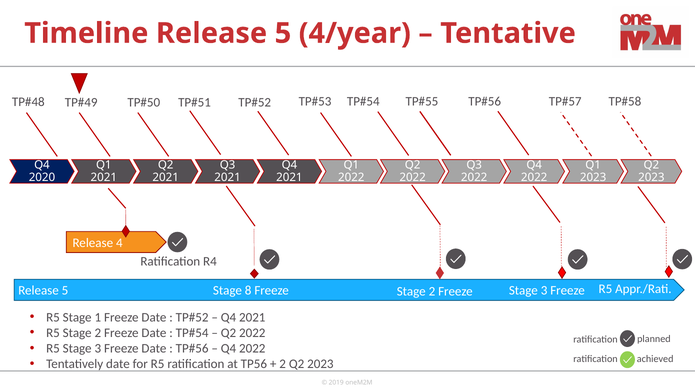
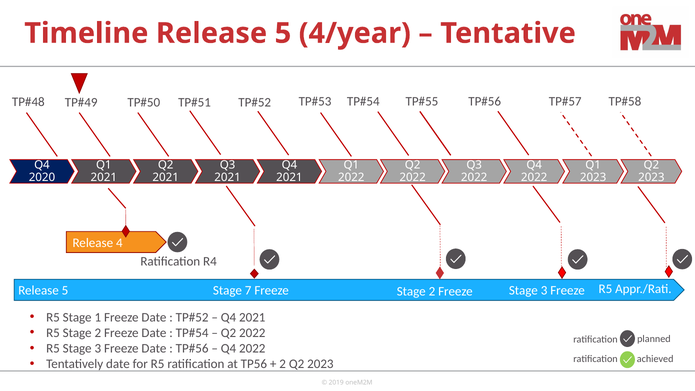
8: 8 -> 7 (248, 290)
